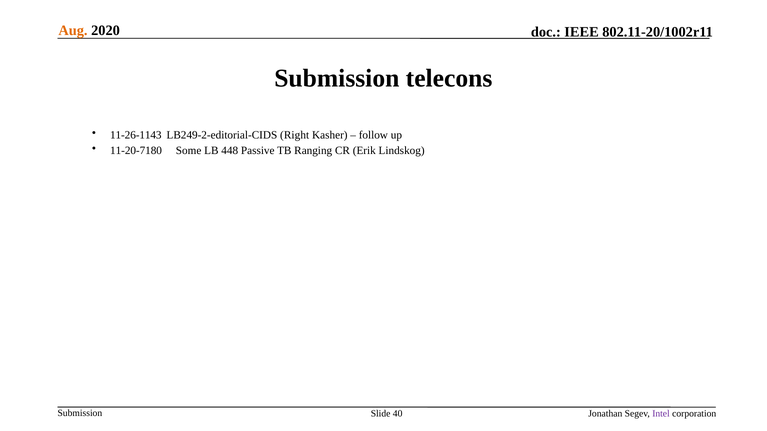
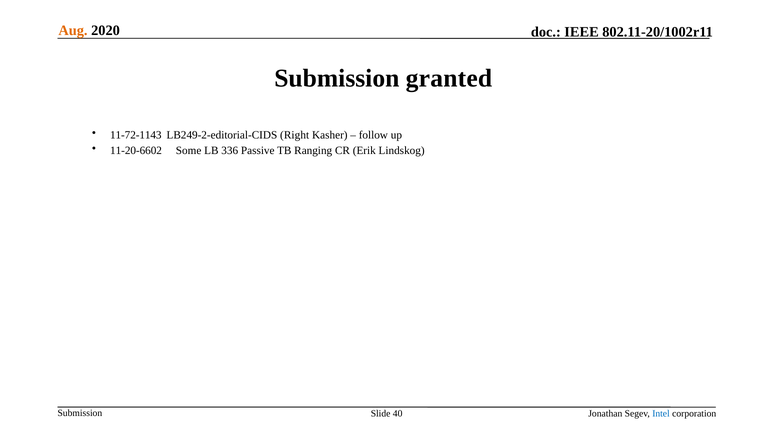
telecons: telecons -> granted (449, 78)
11-26-1143: 11-26-1143 -> 11-72-1143 (136, 135)
11-20-7180: 11-20-7180 -> 11-20-6602 (136, 151)
448: 448 -> 336 (230, 151)
Intel colour: purple -> blue (661, 414)
